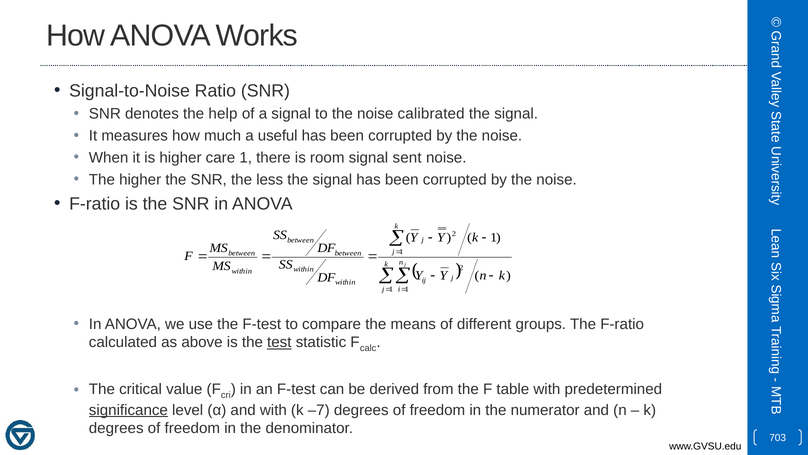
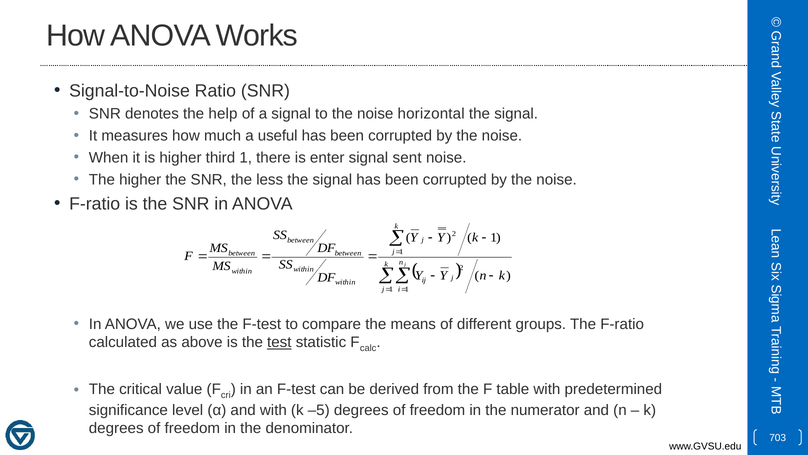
calibrated: calibrated -> horizontal (431, 114)
care: care -> third (220, 158)
room: room -> enter (327, 158)
significance underline: present -> none (128, 410)
–7: –7 -> –5 (319, 410)
